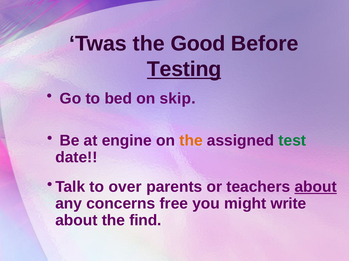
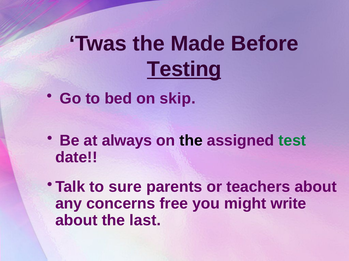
Good: Good -> Made (198, 44)
engine: engine -> always (127, 141)
the colour: orange -> black (191, 141)
over: over -> sure (125, 187)
about underline: present -> none (316, 187)
find: find -> last (145, 221)
